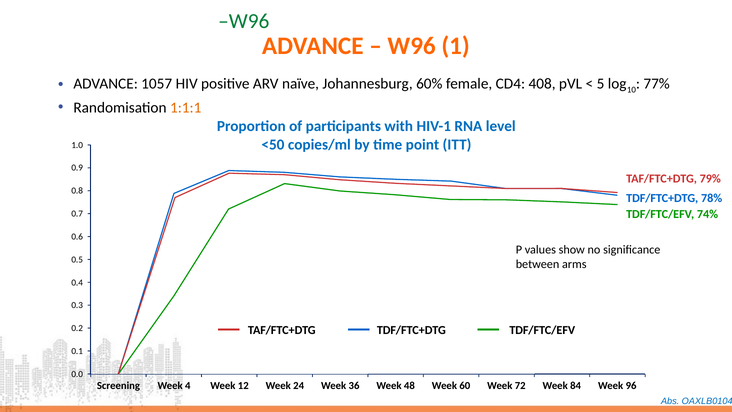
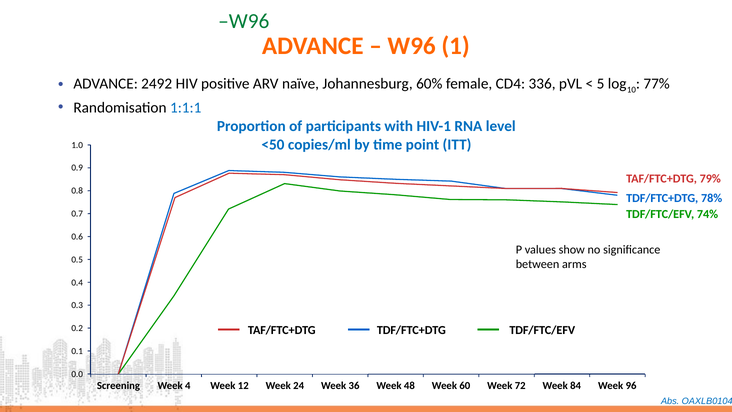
1057: 1057 -> 2492 (157, 84)
408: 408 -> 336 (542, 84)
1:1:1 colour: orange -> blue (186, 108)
